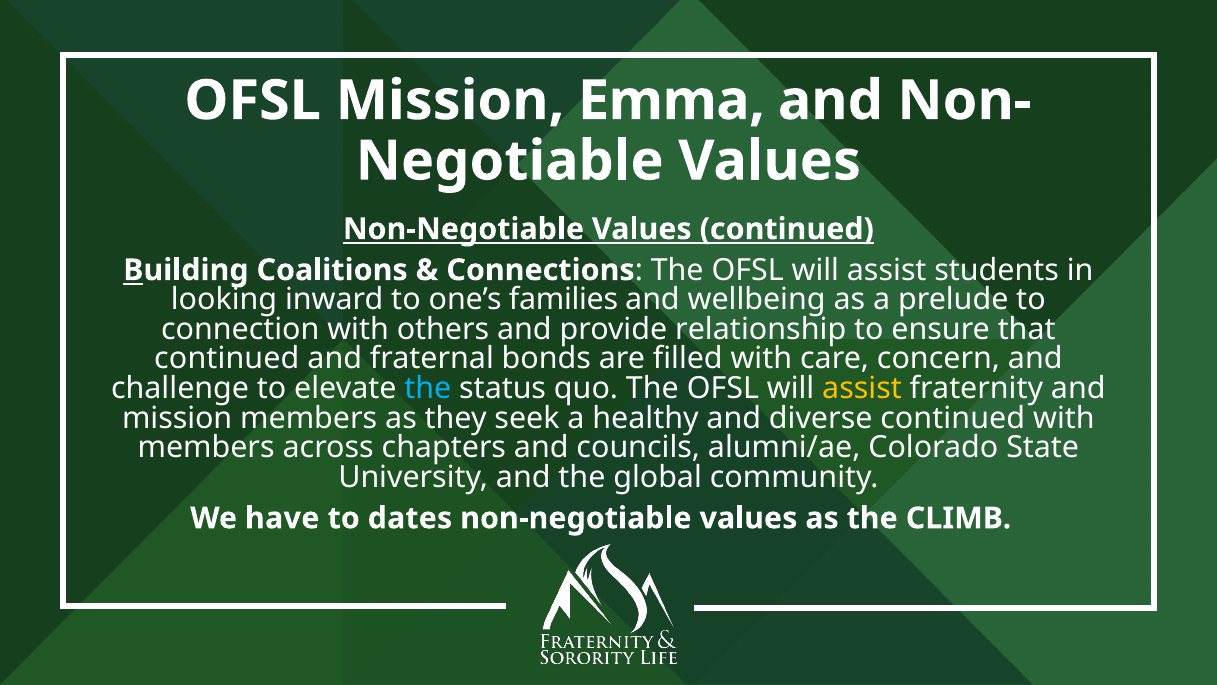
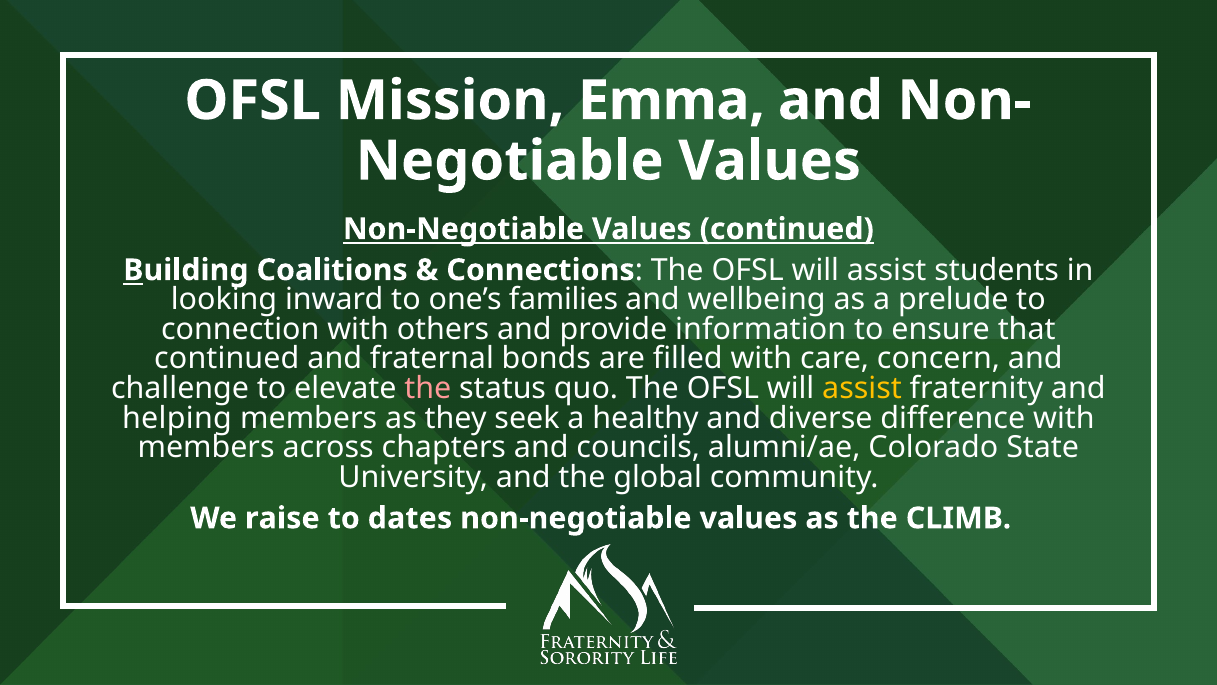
relationship: relationship -> information (761, 329)
the colour: light blue -> pink (428, 388)
mission: mission -> helping (177, 418)
diverse continued: continued -> difference (953, 418)
have: have -> raise (282, 518)
